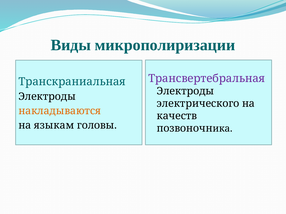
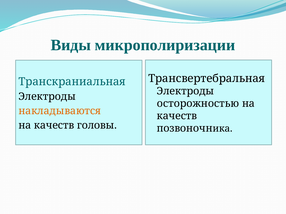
Трансвертебральная colour: purple -> black (207, 79)
электрического: электрического -> осторожностью (198, 104)
языкам: языкам -> качеств (54, 126)
